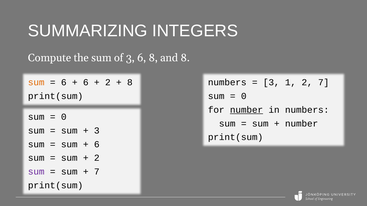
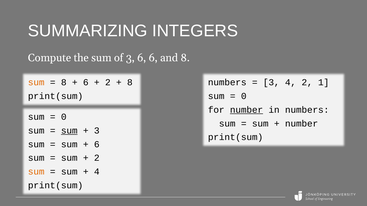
6 8: 8 -> 6 (153, 58)
6: 6 -> 8 (64, 83)
3 1: 1 -> 4 (291, 83)
2 7: 7 -> 1 (324, 83)
sum underline: none -> present (69, 131)
sum colour: purple -> orange (36, 172)
7: 7 -> 4 (97, 172)
